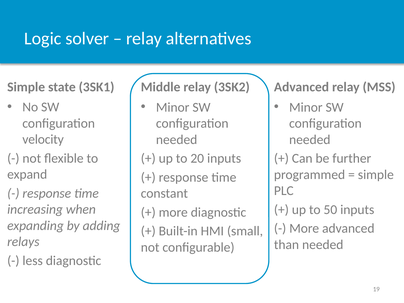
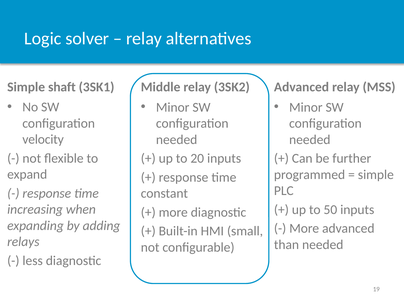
state: state -> shaft (62, 87)
